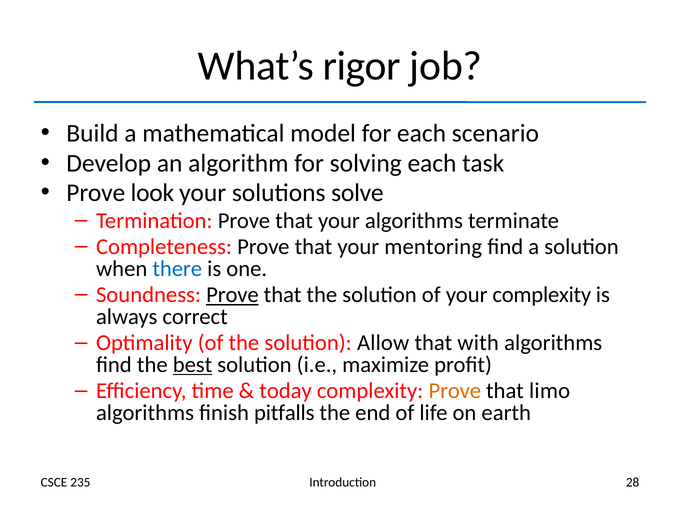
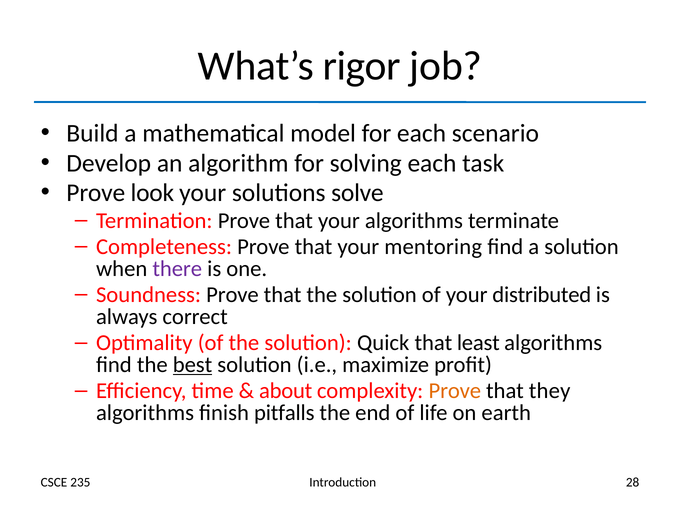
there colour: blue -> purple (177, 269)
Prove underline: present -> none (232, 295)
your complexity: complexity -> distributed (542, 295)
Allow: Allow -> Quick (383, 343)
with: with -> least (478, 343)
today: today -> about (286, 391)
limo: limo -> they (550, 391)
